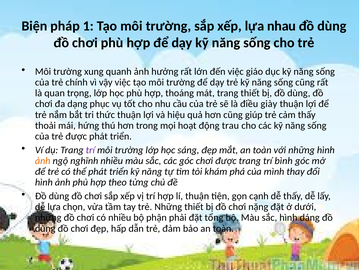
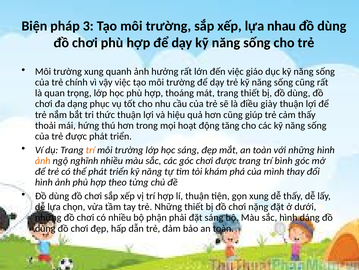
1: 1 -> 3 (88, 26)
trau: trau -> tăng (230, 125)
trí colour: purple -> orange (90, 150)
gọn cạnh: cạnh -> xung (259, 196)
đặt tổng: tổng -> sáng (214, 217)
